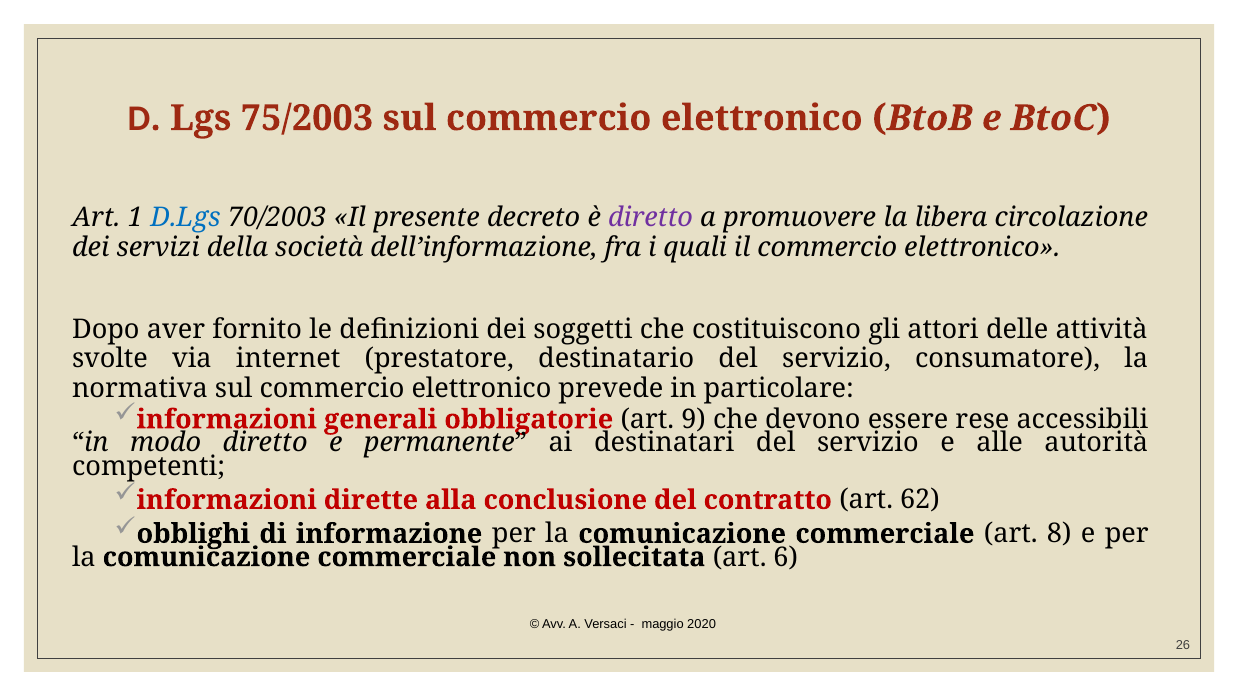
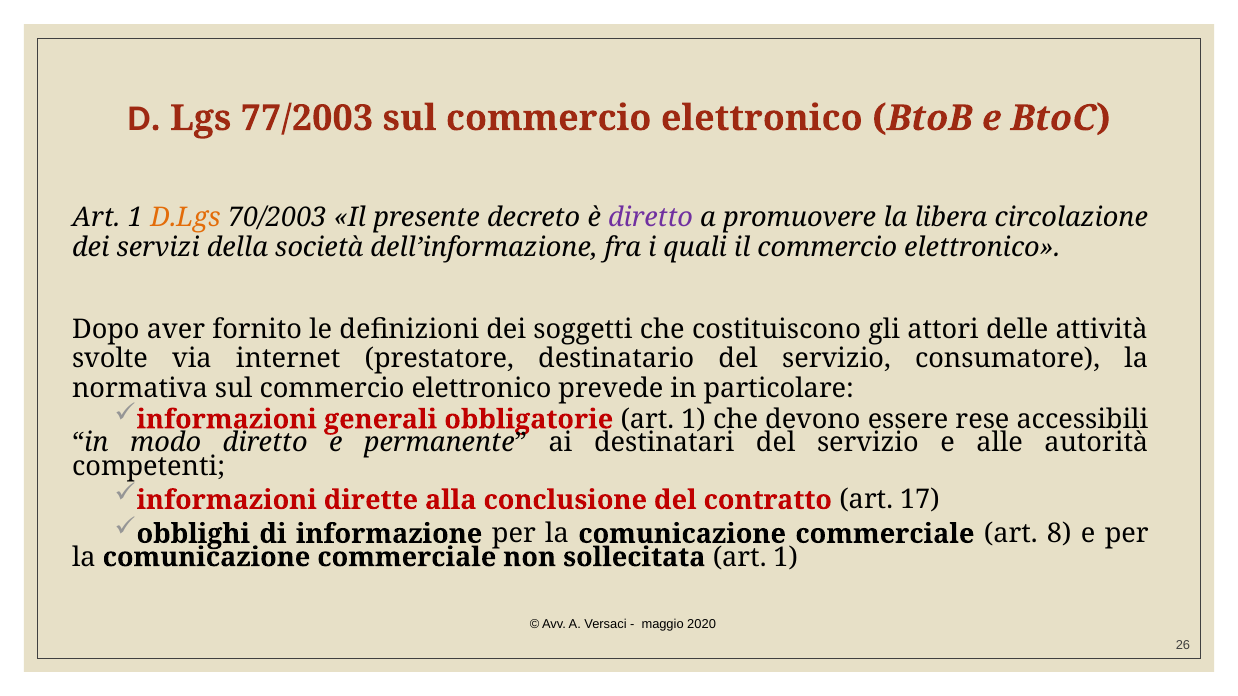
75/2003: 75/2003 -> 77/2003 (307, 118)
D.Lgs colour: blue -> orange (186, 218)
obbligatorie art 9: 9 -> 1 (694, 420)
62: 62 -> 17 (920, 500)
sollecitata art 6: 6 -> 1 (786, 558)
